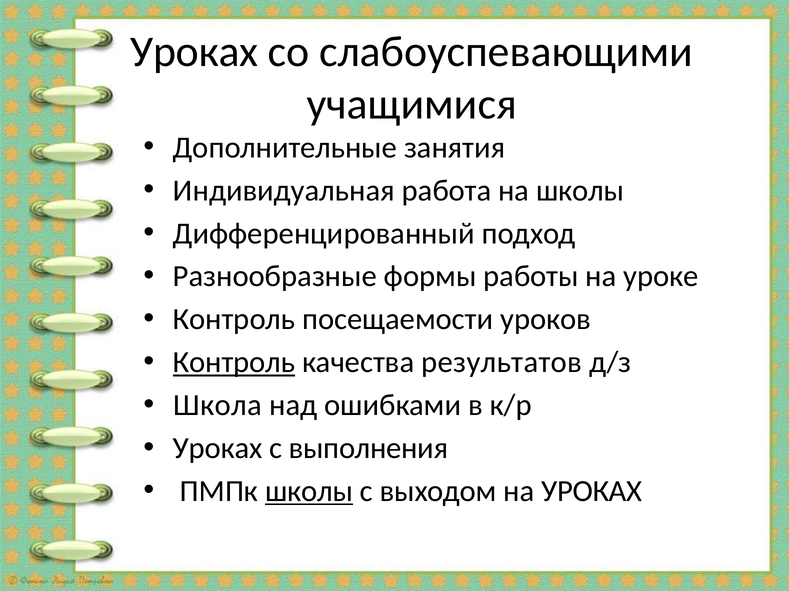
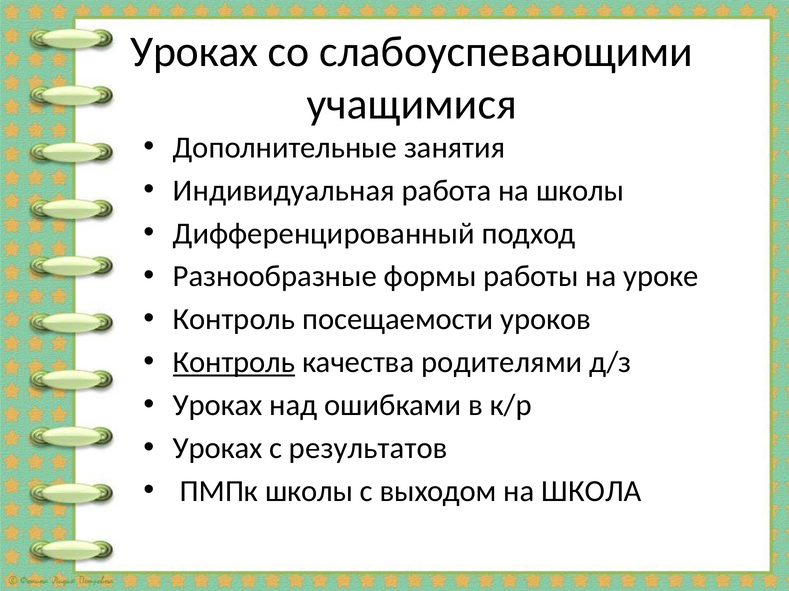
результатов: результатов -> родителями (502, 363)
Школа: Школа -> Уроках (218, 406)
выполнения: выполнения -> результатов (368, 449)
школы underline: present -> none (309, 492)
на УРОКАХ: УРОКАХ -> ШКОЛА (592, 492)
